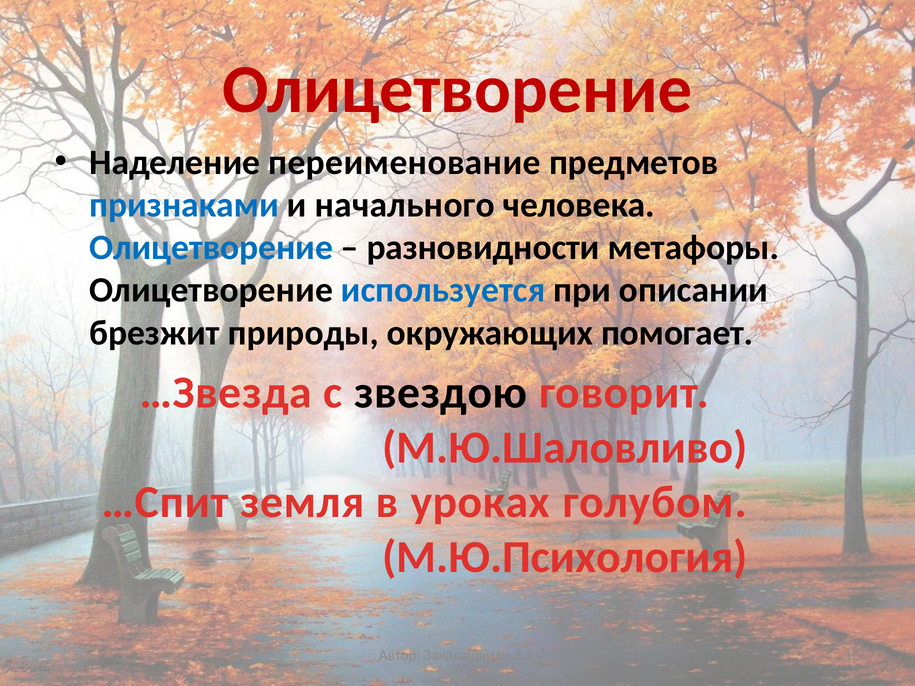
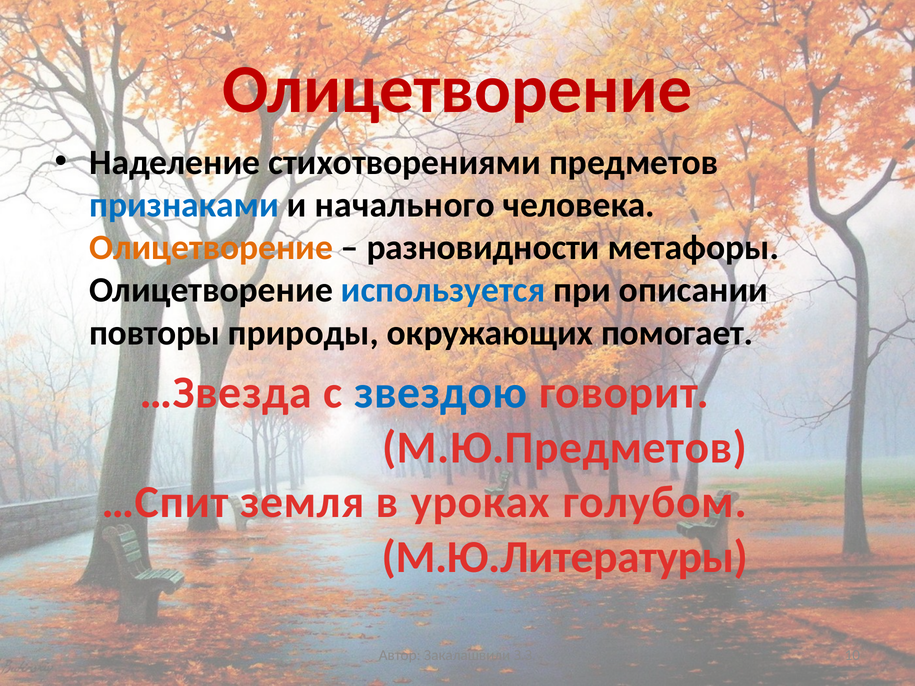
переименование: переименование -> стихотворениями (405, 163)
Олицетворение colour: blue -> orange (211, 248)
брезжит: брезжит -> повторы (155, 333)
звездою colour: black -> blue (441, 393)
М.Ю.Шаловливо: М.Ю.Шаловливо -> М.Ю.Предметов (565, 448)
М.Ю.Психология: М.Ю.Психология -> М.Ю.Литературы (565, 557)
